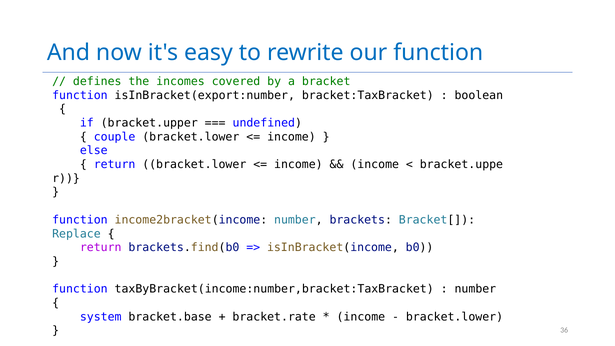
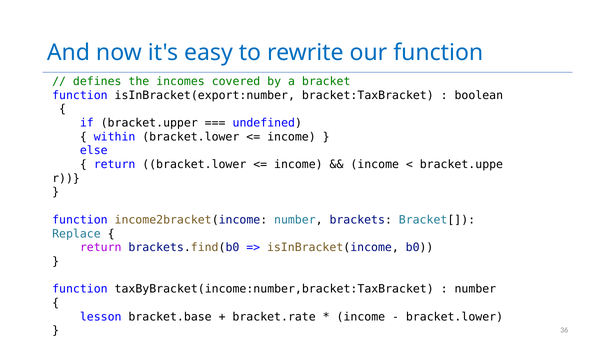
couple: couple -> within (115, 137)
system: system -> lesson (101, 317)
